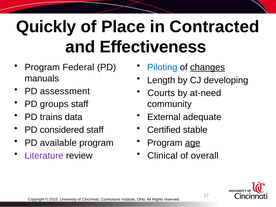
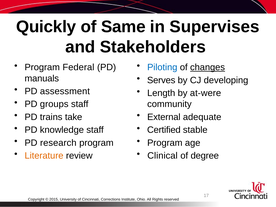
Place: Place -> Same (123, 27)
Contracted: Contracted -> Supervises (215, 27)
Effectiveness: Effectiveness -> Stakeholders (153, 47)
Length: Length -> Serves (161, 80)
Courts: Courts -> Length (161, 93)
at-need: at-need -> at-were (206, 93)
data: data -> take (74, 117)
considered: considered -> knowledge (62, 130)
available: available -> research (58, 143)
age underline: present -> none (193, 143)
Literature colour: purple -> orange (44, 156)
overall: overall -> degree (205, 156)
